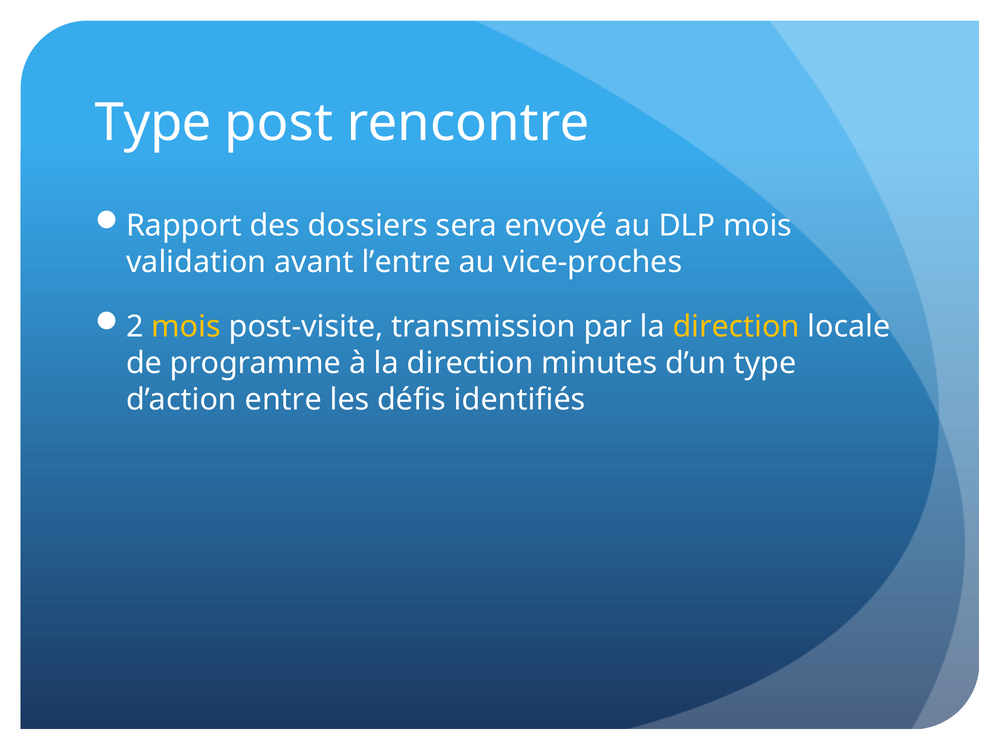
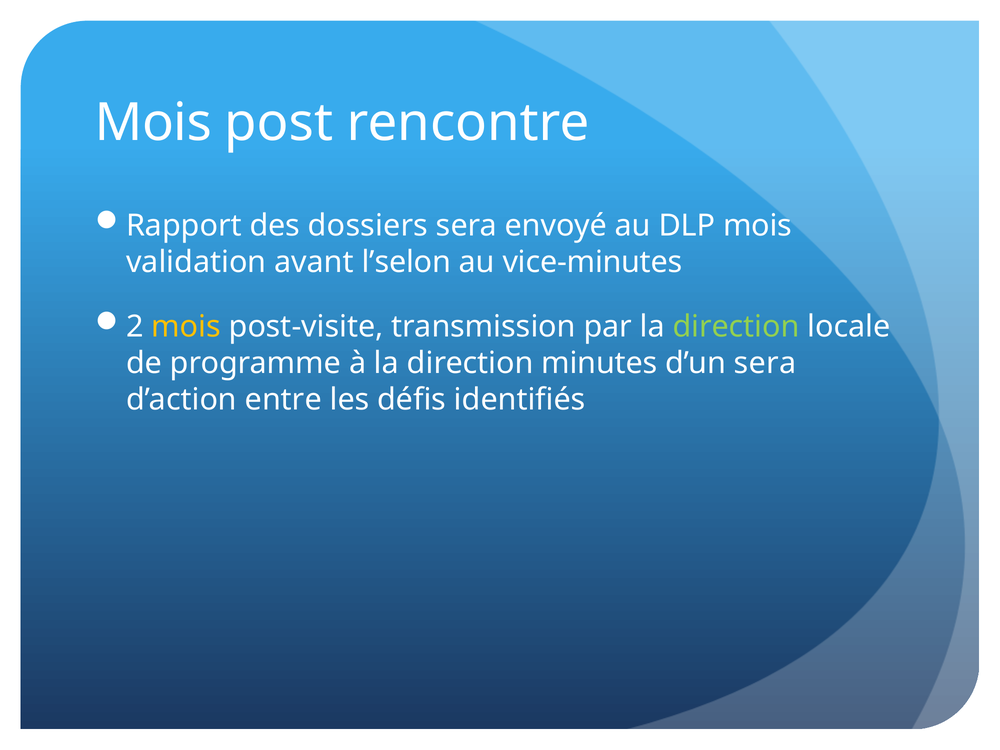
Type: Type -> Mois (153, 123)
l’entre: l’entre -> l’selon (406, 262)
vice-proches: vice-proches -> vice-minutes (593, 262)
direction colour: yellow -> light green (736, 327)
d’un type: type -> sera (765, 363)
